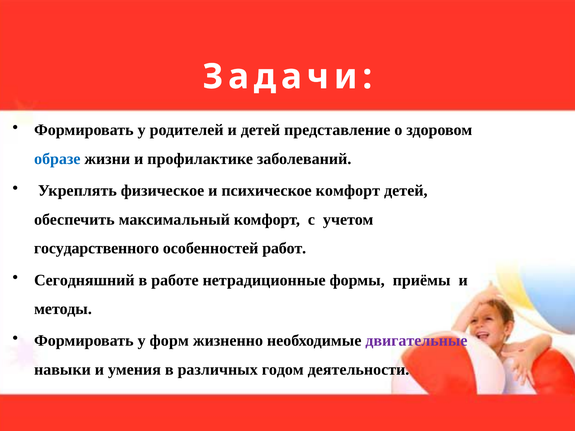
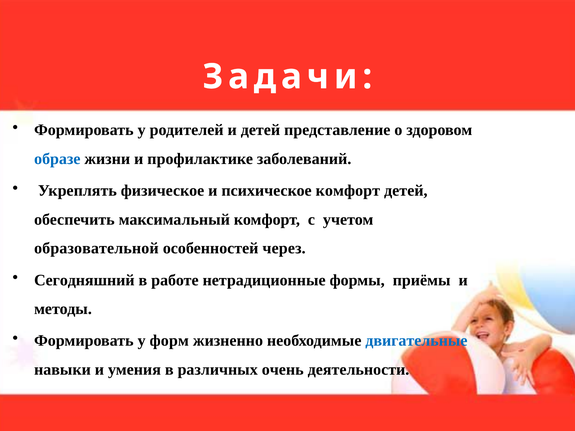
государственного: государственного -> образовательной (96, 248)
работ: работ -> через (284, 248)
двигательные colour: purple -> blue (416, 341)
годом: годом -> очень (283, 370)
